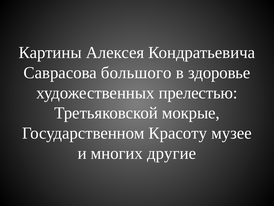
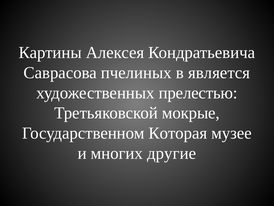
большого: большого -> пчелиных (136, 73)
здоровье: здоровье -> является (219, 73)
Красоту: Красоту -> Которая (178, 133)
